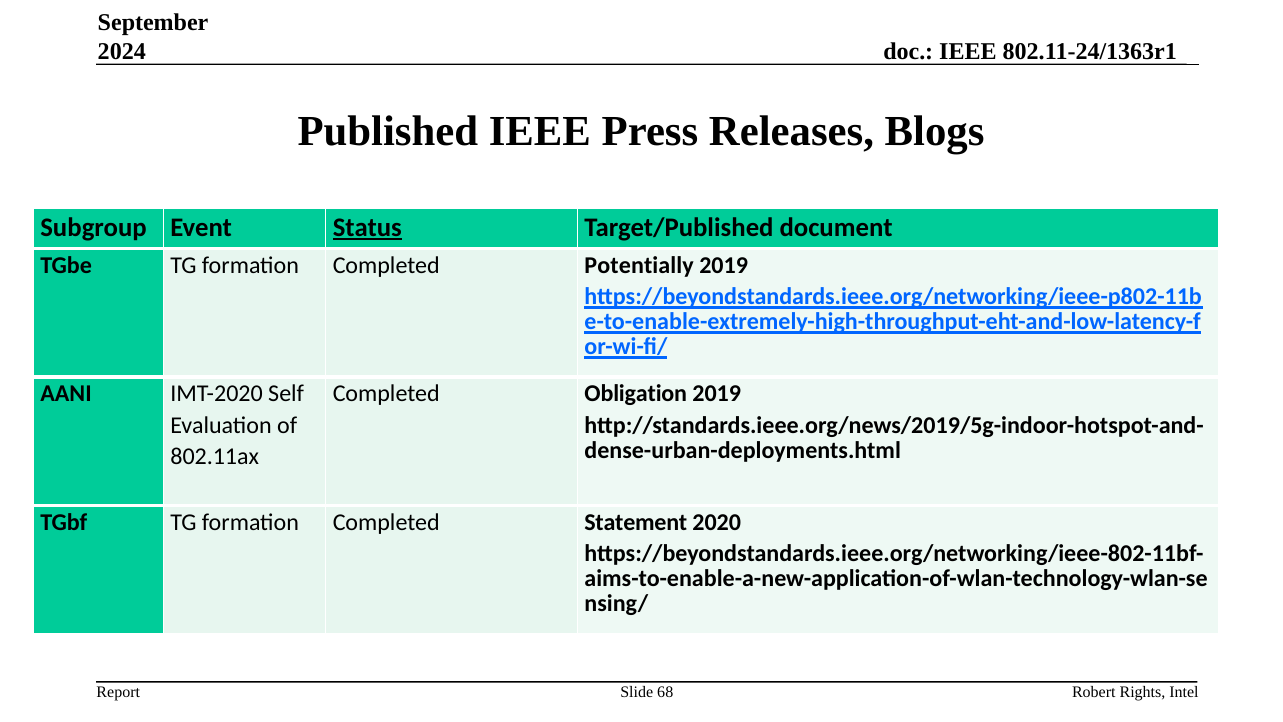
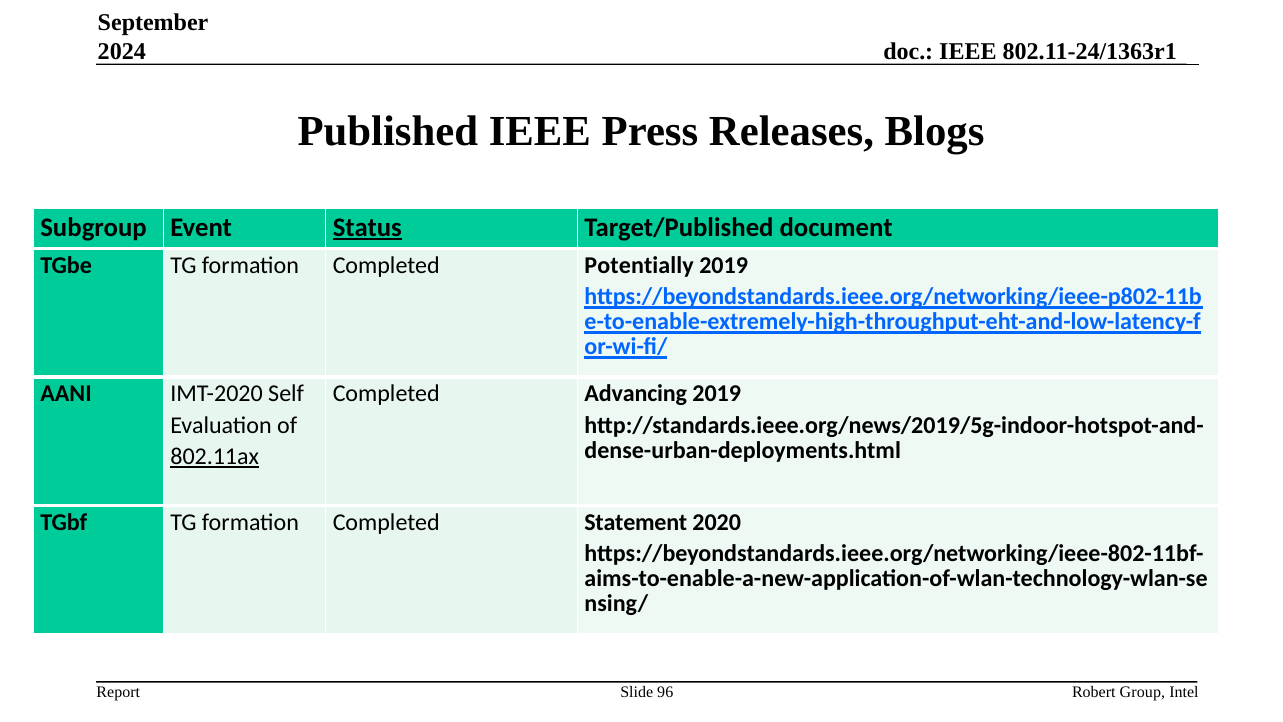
Obligation: Obligation -> Advancing (636, 394)
802.11ax underline: none -> present (215, 457)
68: 68 -> 96 (665, 692)
Rights: Rights -> Group (1142, 692)
